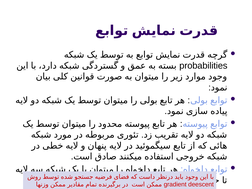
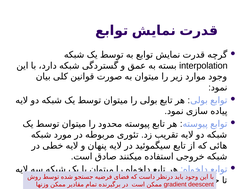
probabilities: probabilities -> interpolation (203, 66)
